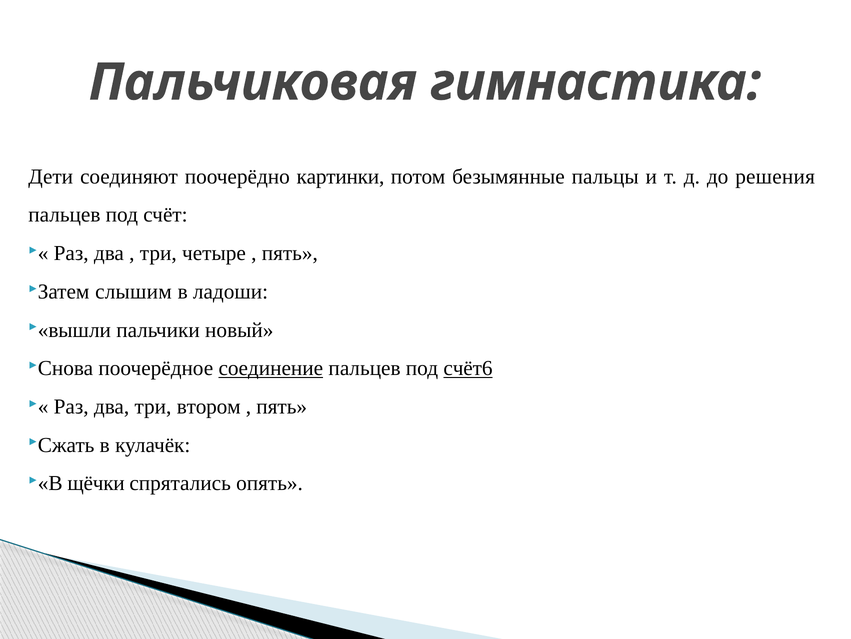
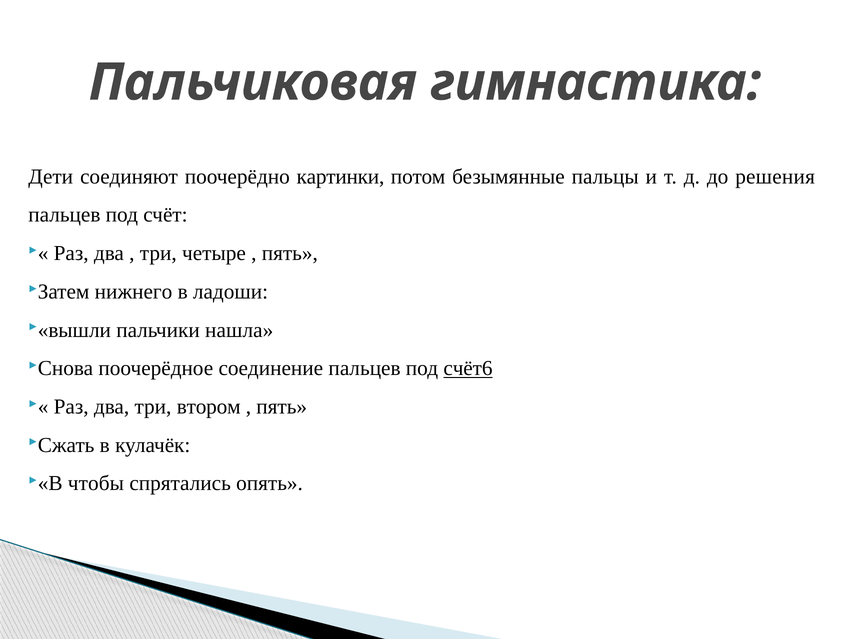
слышим: слышим -> нижнего (134, 291)
новый: новый -> нашла (239, 330)
соединение underline: present -> none (271, 368)
щёчки: щёчки -> чтобы (96, 483)
